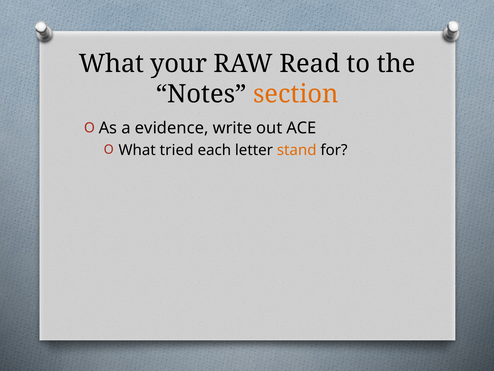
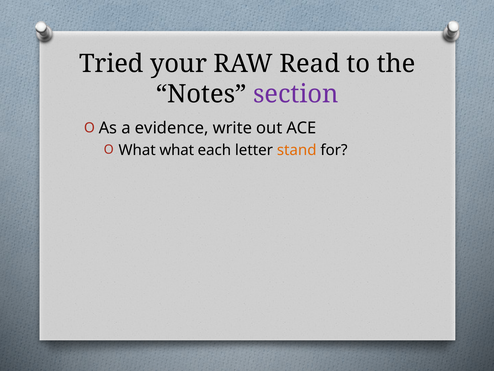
What: What -> Tried (111, 64)
section colour: orange -> purple (296, 94)
What tried: tried -> what (177, 150)
